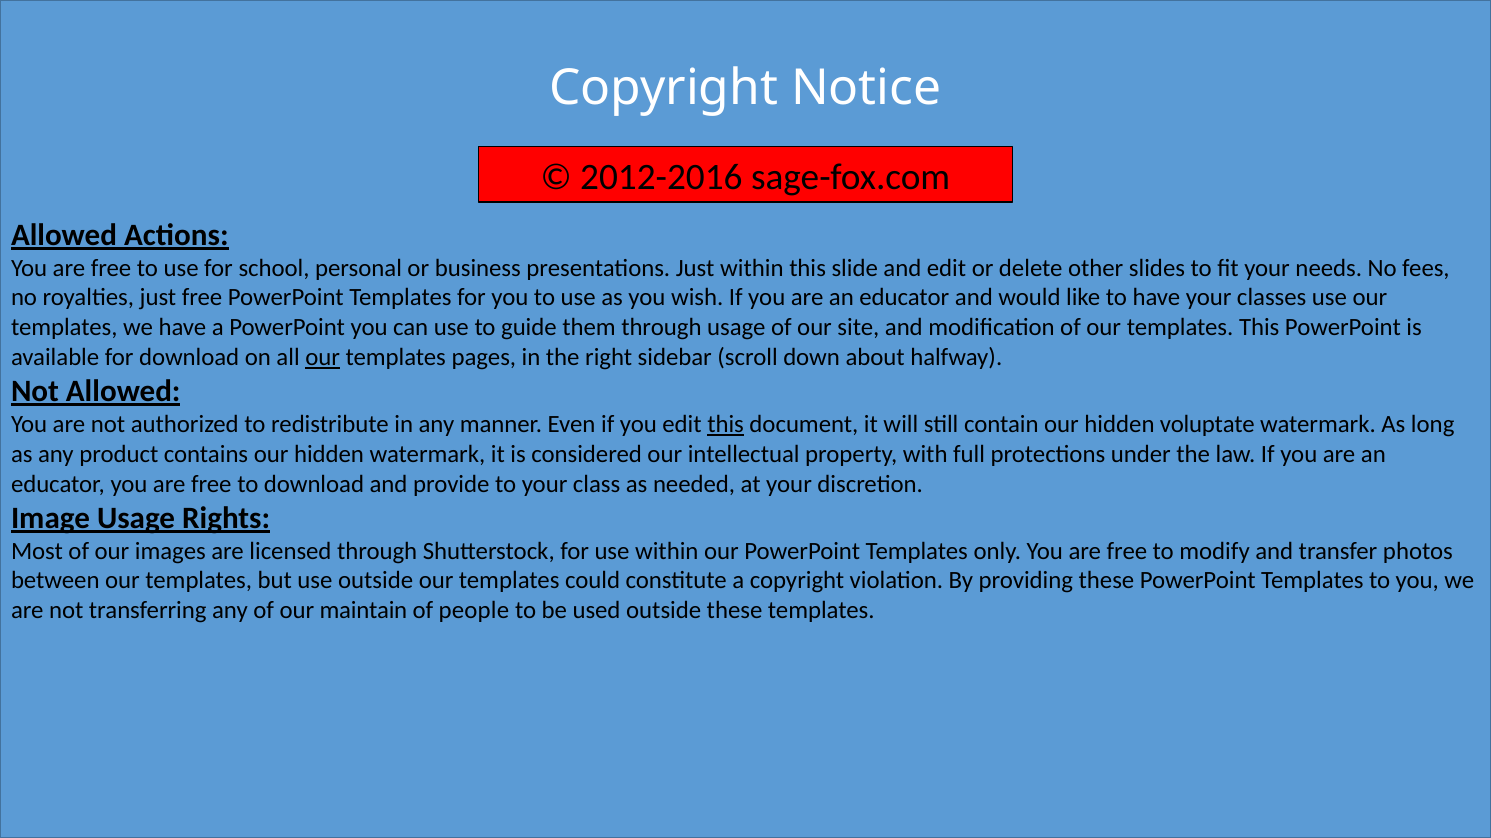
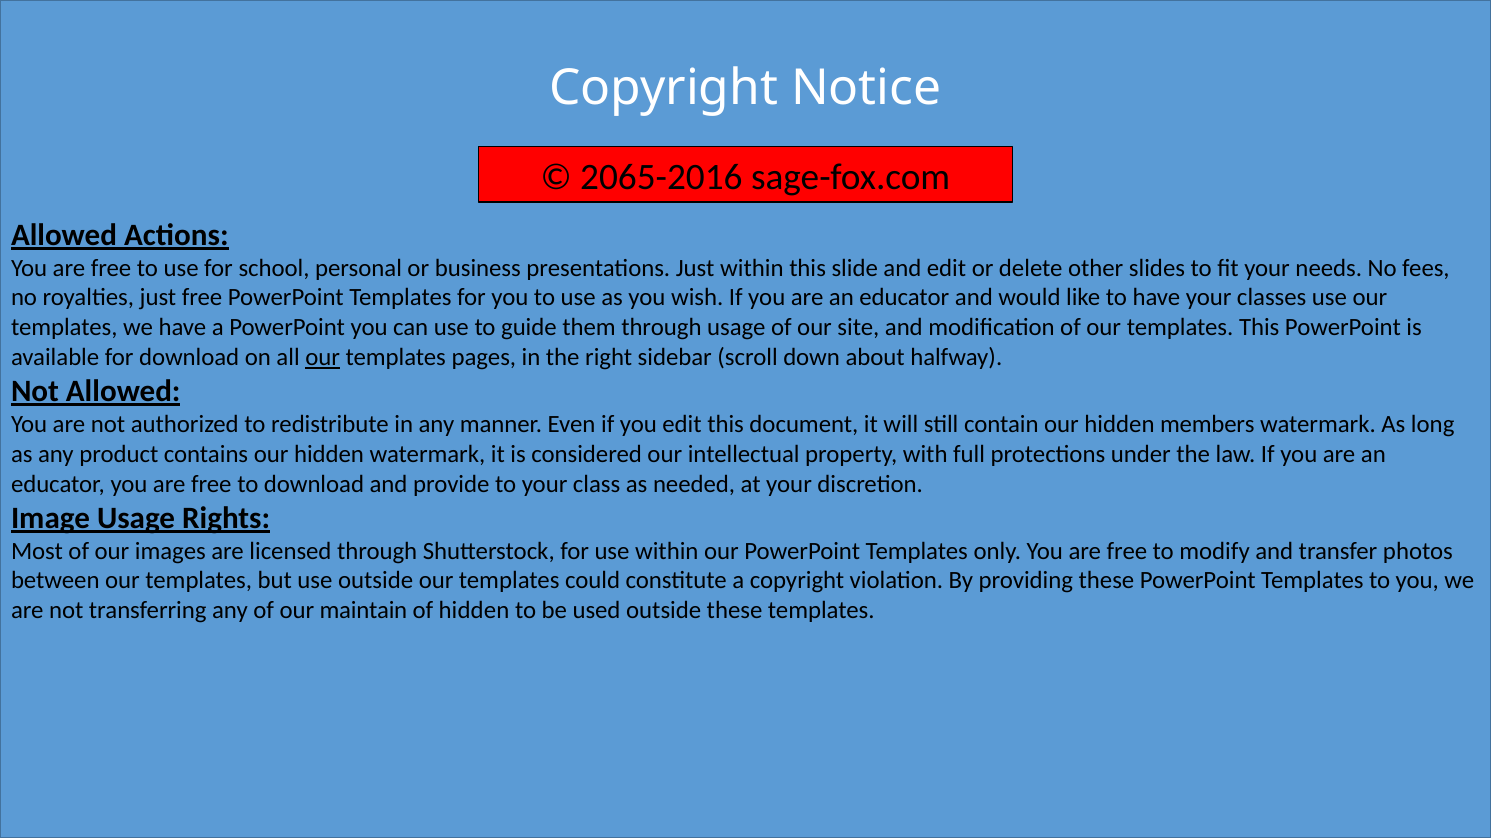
2012-2016: 2012-2016 -> 2065-2016 (661, 177)
this underline: present -> none (726, 425)
voluptate: voluptate -> members (1207, 425)
of people: people -> hidden (474, 611)
